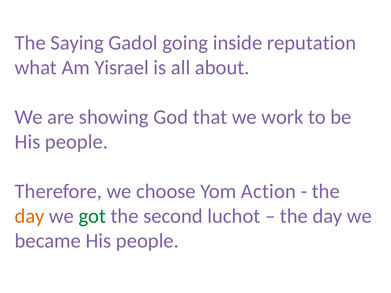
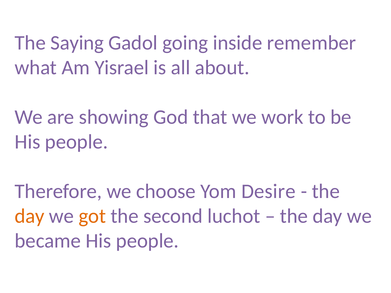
reputation: reputation -> remember (312, 43)
Action: Action -> Desire (268, 191)
got colour: green -> orange (92, 216)
